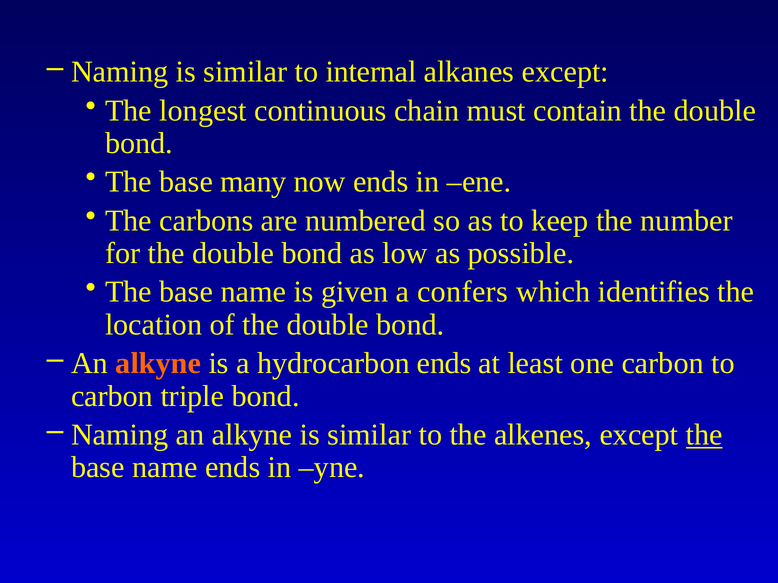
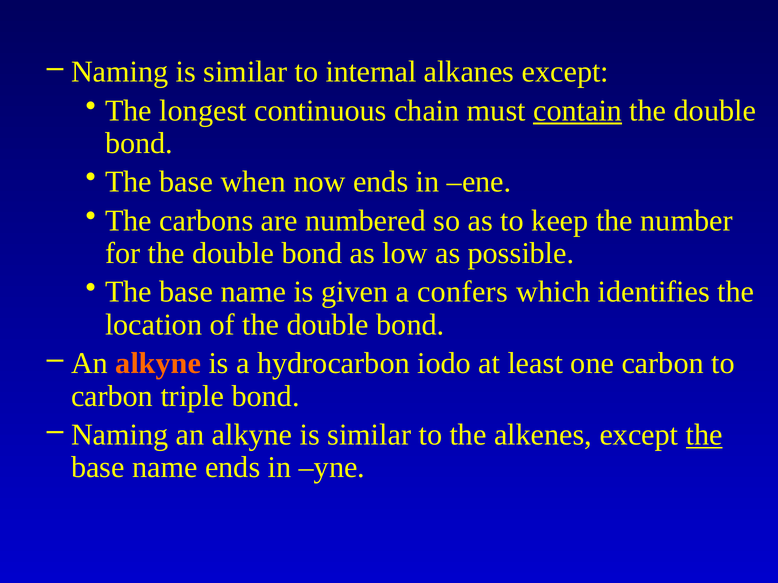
contain underline: none -> present (578, 111)
many: many -> when (253, 182)
hydrocarbon ends: ends -> iodo (444, 364)
